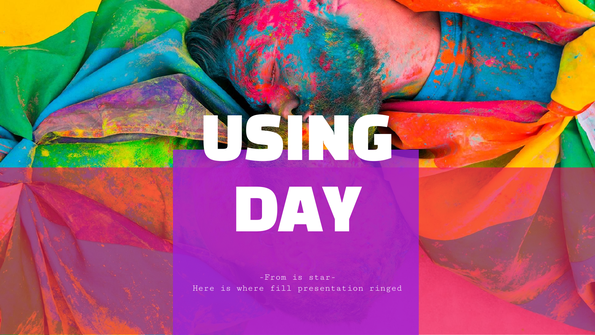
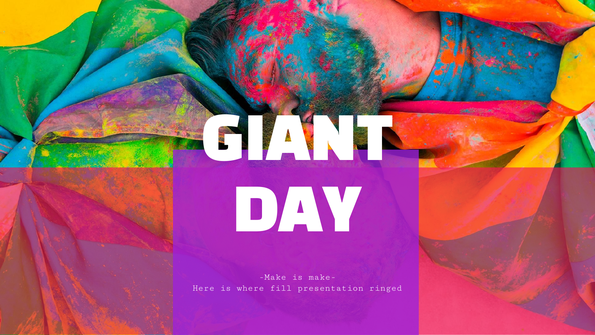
USING: USING -> GIANT (297, 140)
From: From -> Make (273, 277)
star-: star- -> make- (322, 277)
